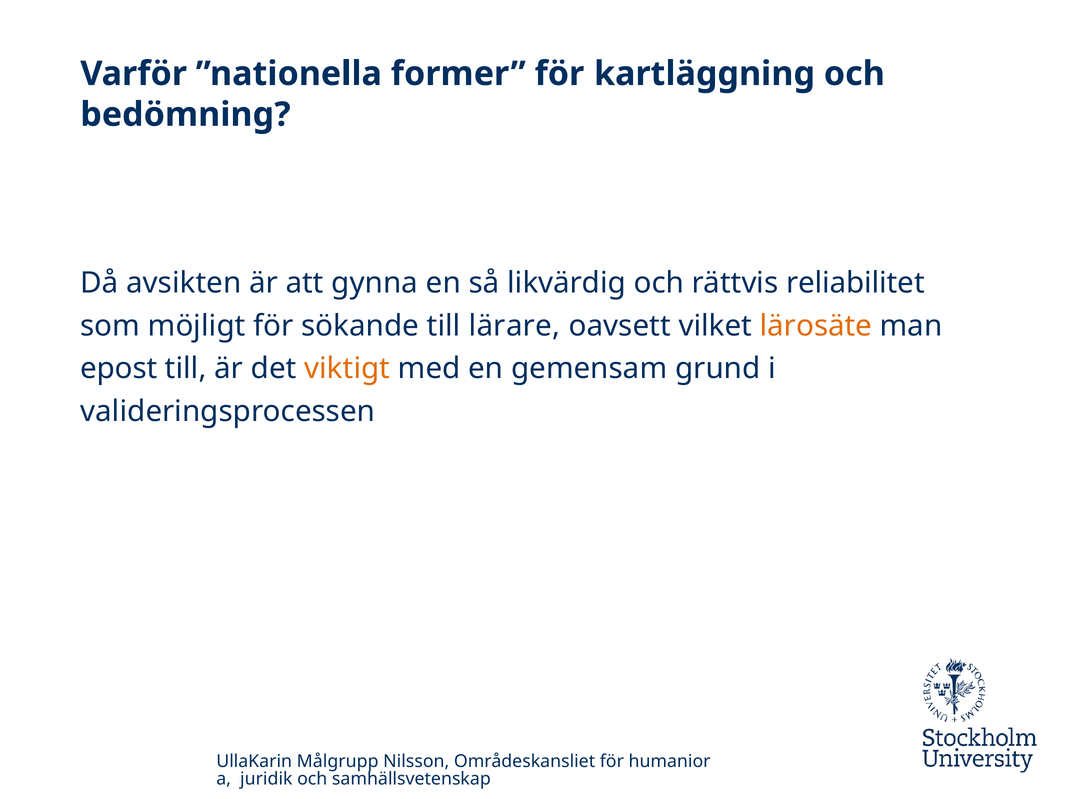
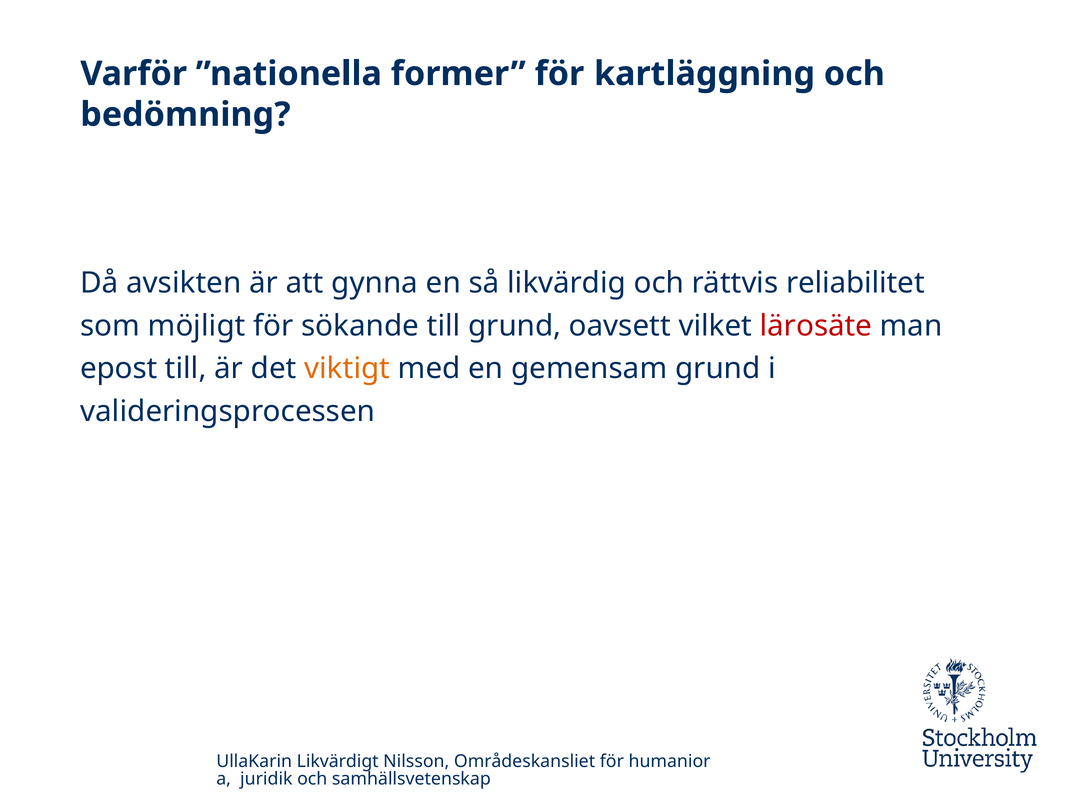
till lärare: lärare -> grund (515, 326)
lärosäte colour: orange -> red (816, 326)
Målgrupp: Målgrupp -> Likvärdigt (338, 762)
